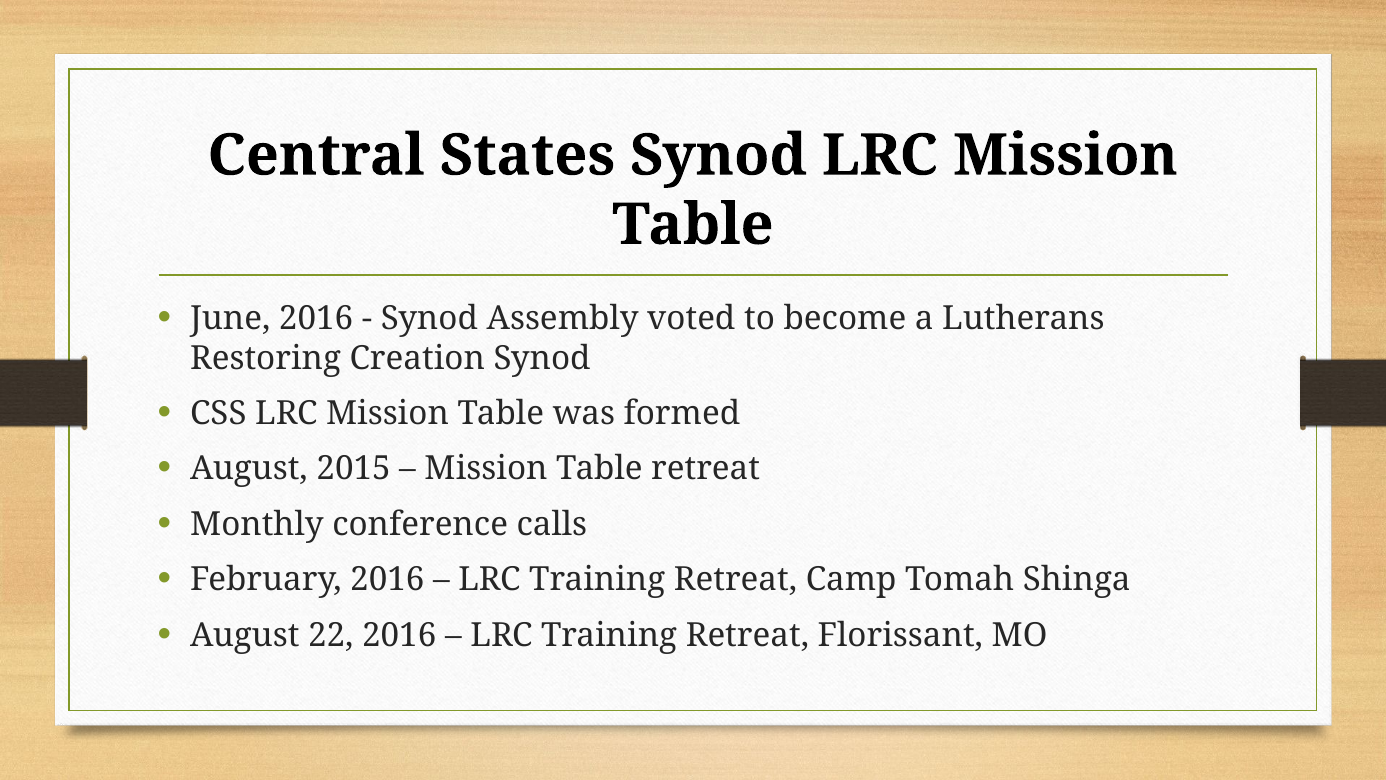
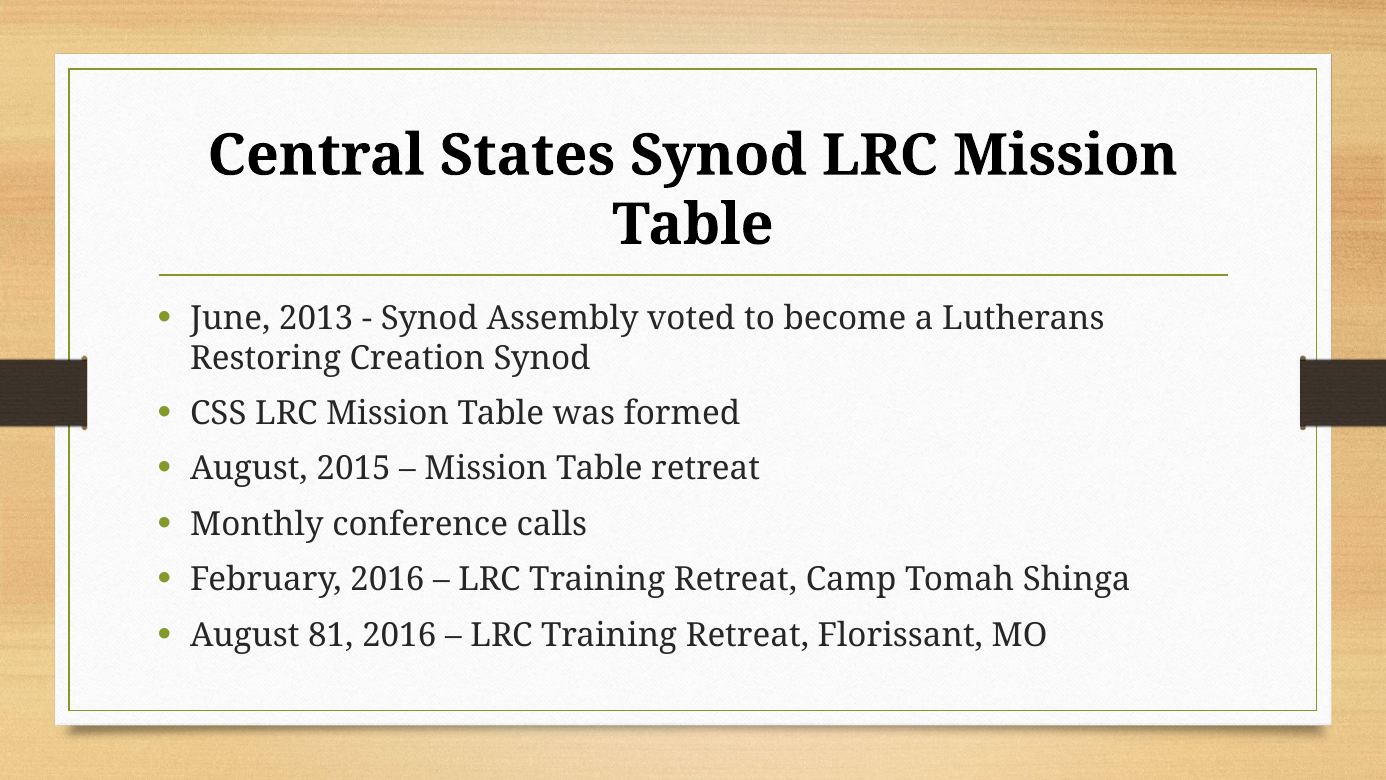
June 2016: 2016 -> 2013 (316, 318)
22: 22 -> 81 (331, 635)
